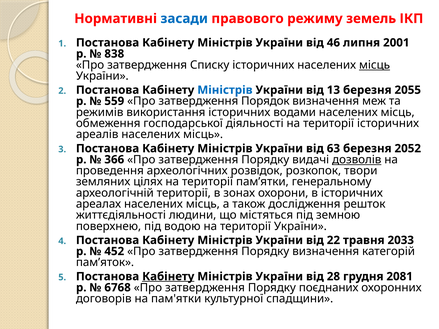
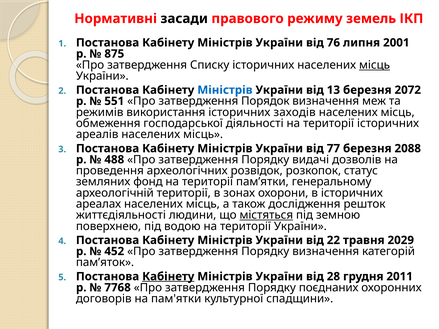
засади colour: blue -> black (184, 19)
46: 46 -> 76 (333, 43)
838: 838 -> 875 (114, 54)
2055: 2055 -> 2072 (408, 90)
559: 559 -> 551 (114, 101)
водами: водами -> заходів (295, 112)
63: 63 -> 77 (333, 149)
2052: 2052 -> 2088 (408, 149)
366: 366 -> 488 (114, 160)
дозволів underline: present -> none (357, 160)
твори: твори -> статус (361, 171)
цілях: цілях -> фонд (148, 182)
містяться underline: none -> present (266, 215)
2033: 2033 -> 2029 (401, 240)
2081: 2081 -> 2011 (400, 277)
6768: 6768 -> 7768 (118, 288)
